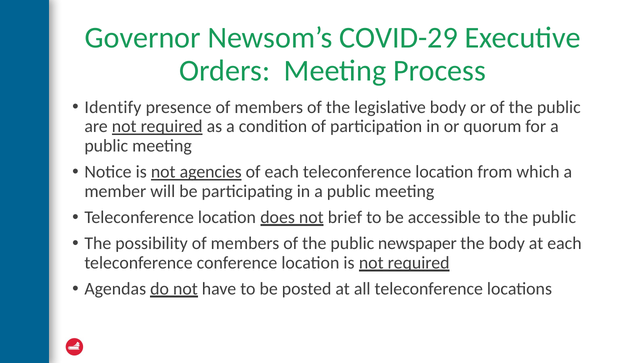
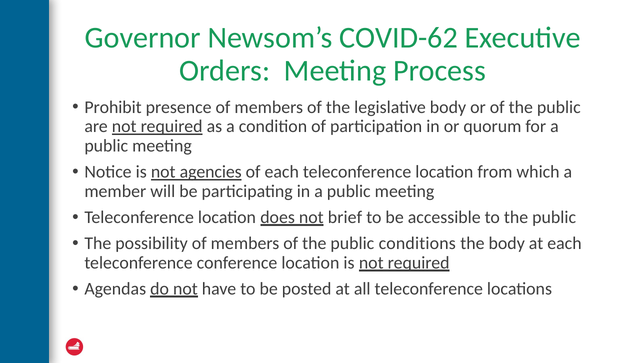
COVID-29: COVID-29 -> COVID-62 (399, 38)
Identify: Identify -> Prohibit (113, 107)
newspaper: newspaper -> conditions (417, 243)
